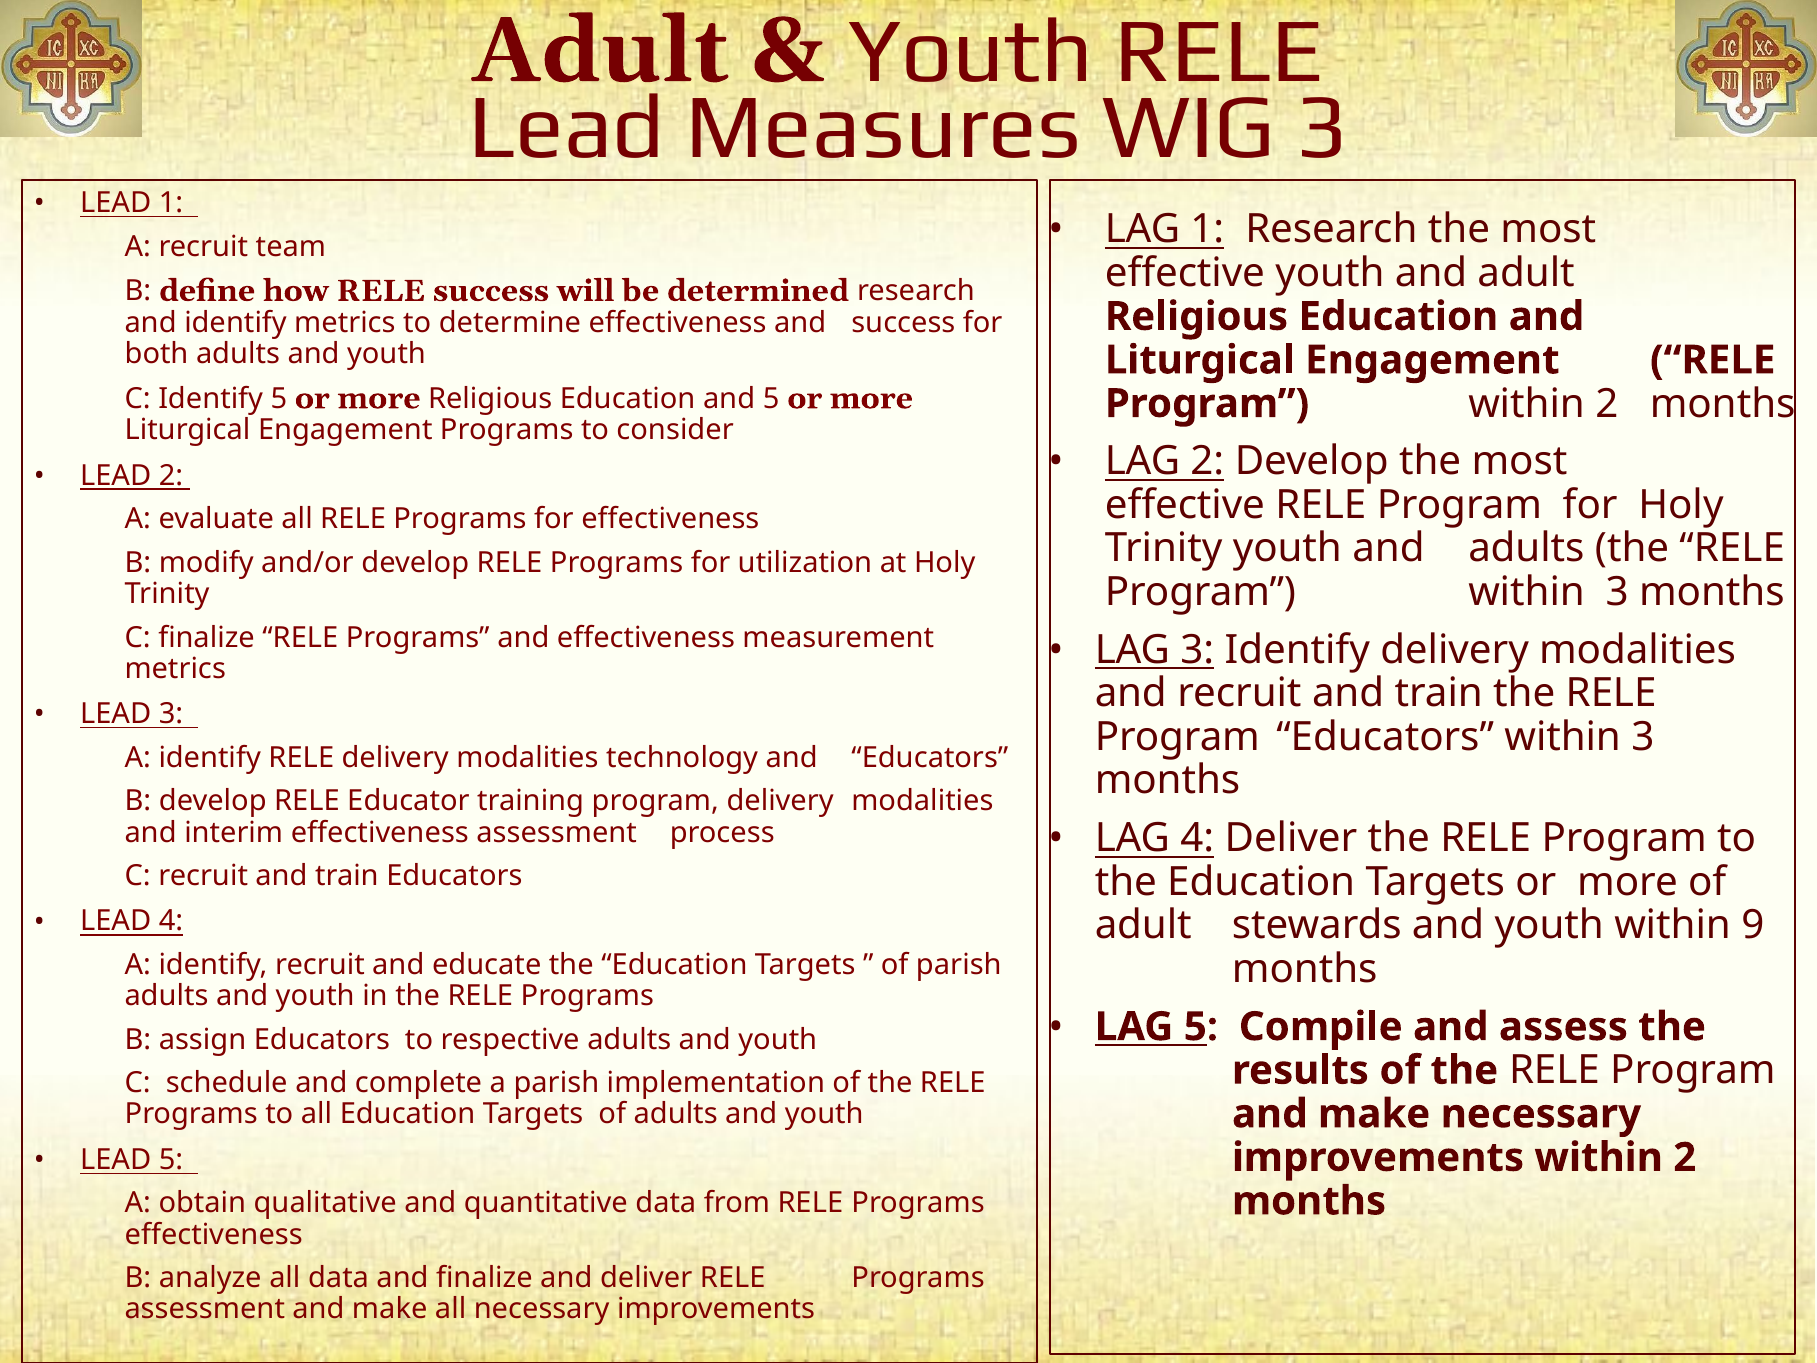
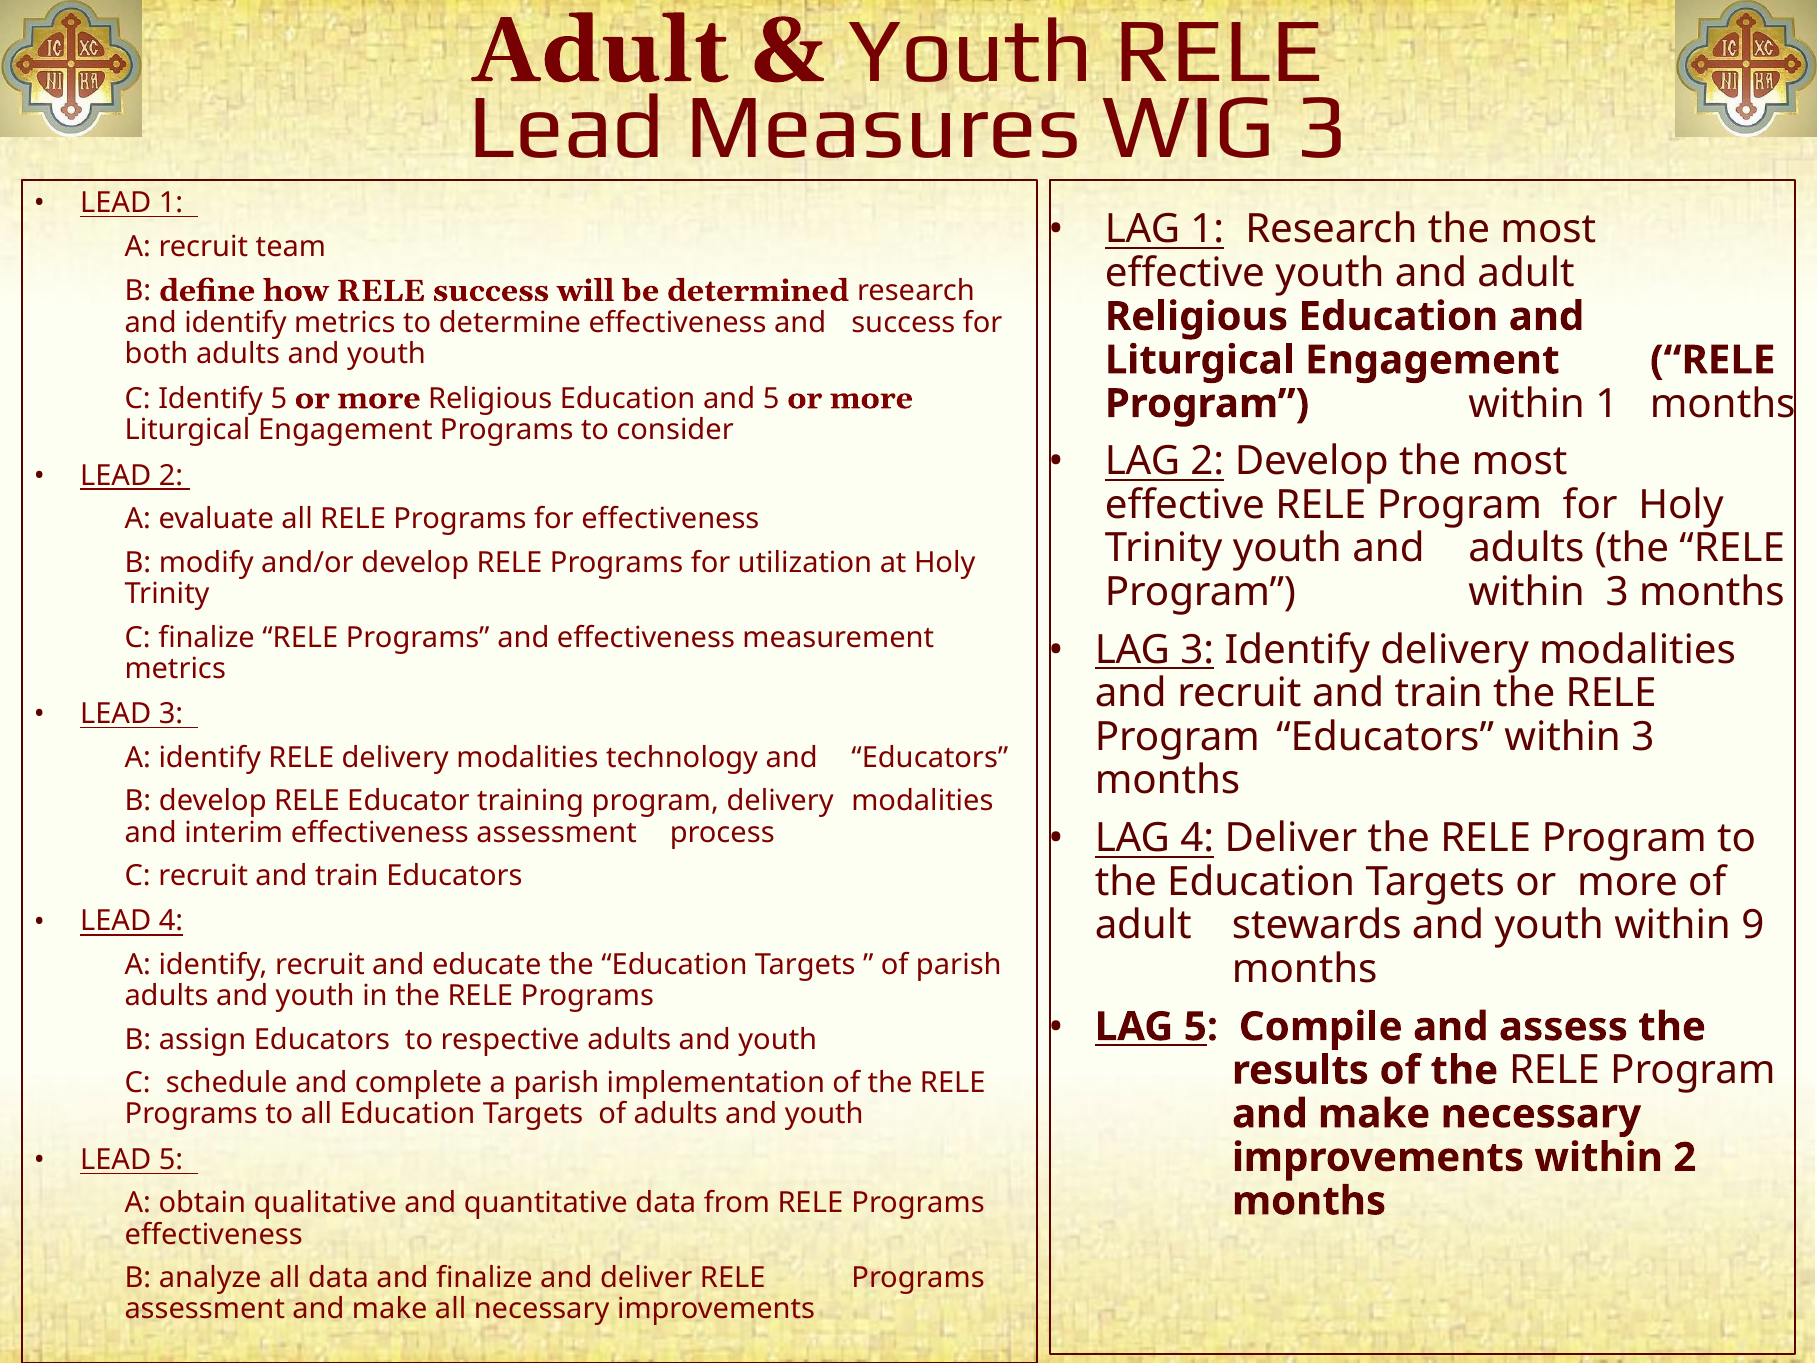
Program within 2: 2 -> 1 (1607, 404)
